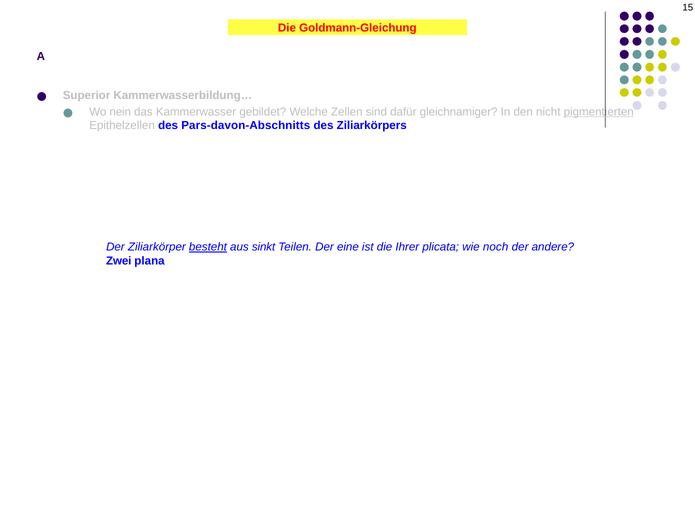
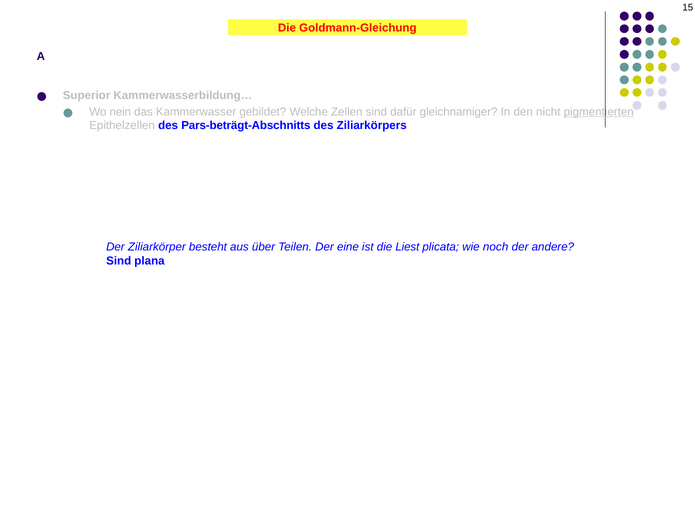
Pars-davon-Abschnitts: Pars-davon-Abschnitts -> Pars-beträgt-Abschnitts (246, 126)
besteht underline: present -> none (208, 247)
sinkt: sinkt -> über (264, 247)
Ihrer: Ihrer -> Liest (407, 247)
Zwei: Zwei -> Sind (119, 261)
